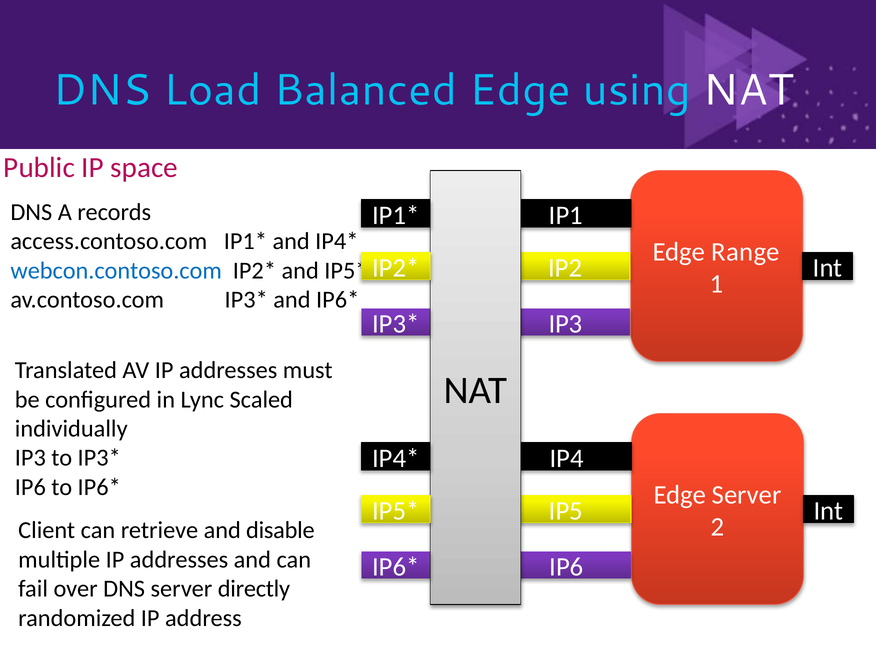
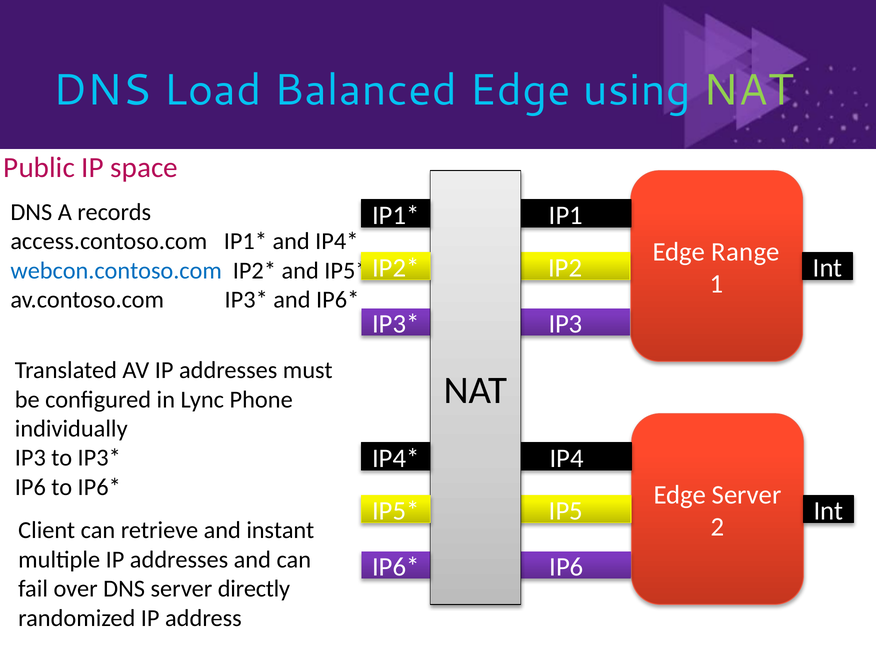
NAT colour: white -> light green (748, 91)
Scaled: Scaled -> Phone (261, 400)
disable: disable -> instant (280, 530)
